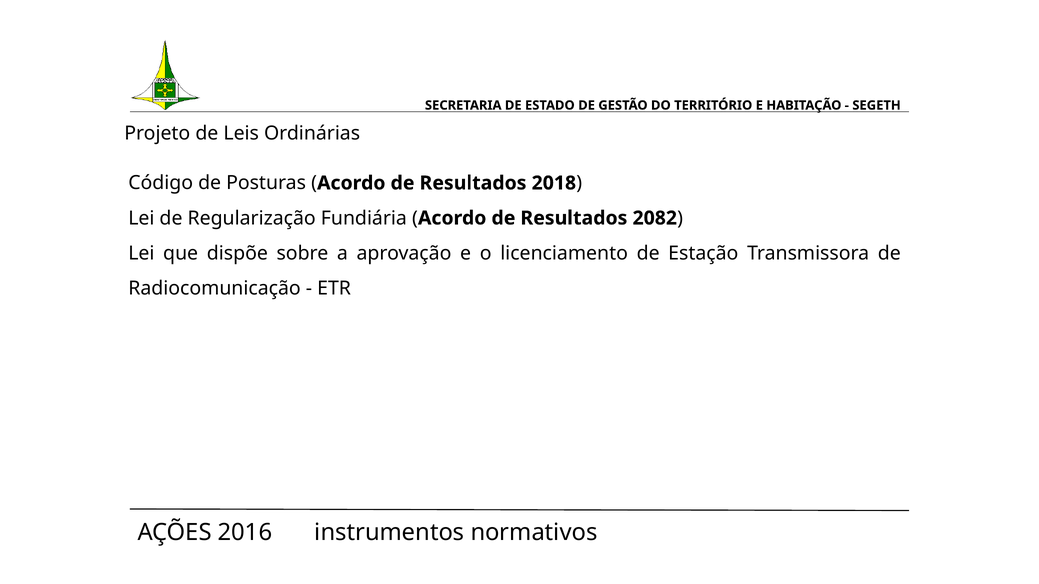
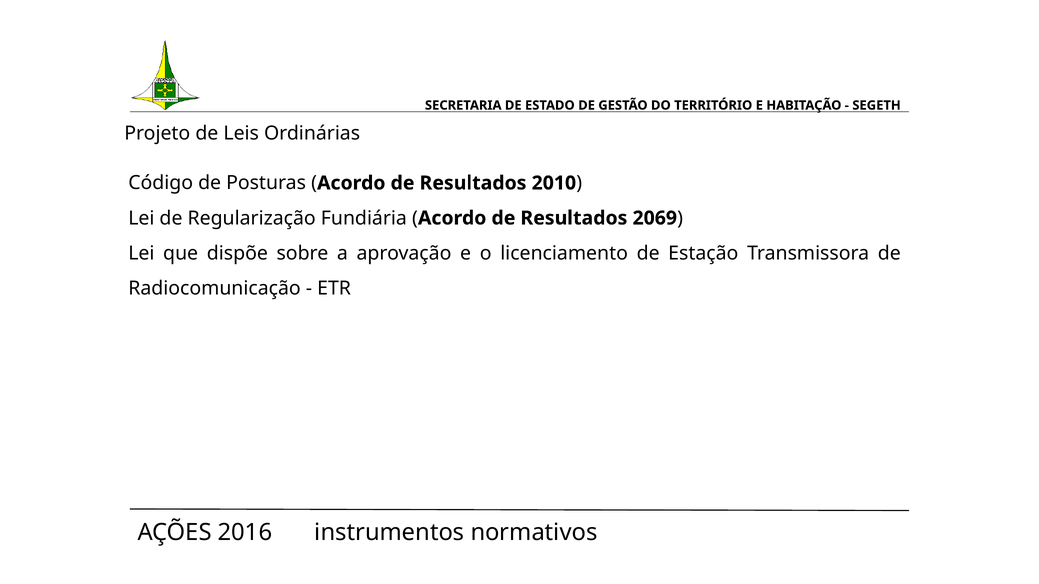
2018: 2018 -> 2010 (554, 183)
2082: 2082 -> 2069 (655, 218)
